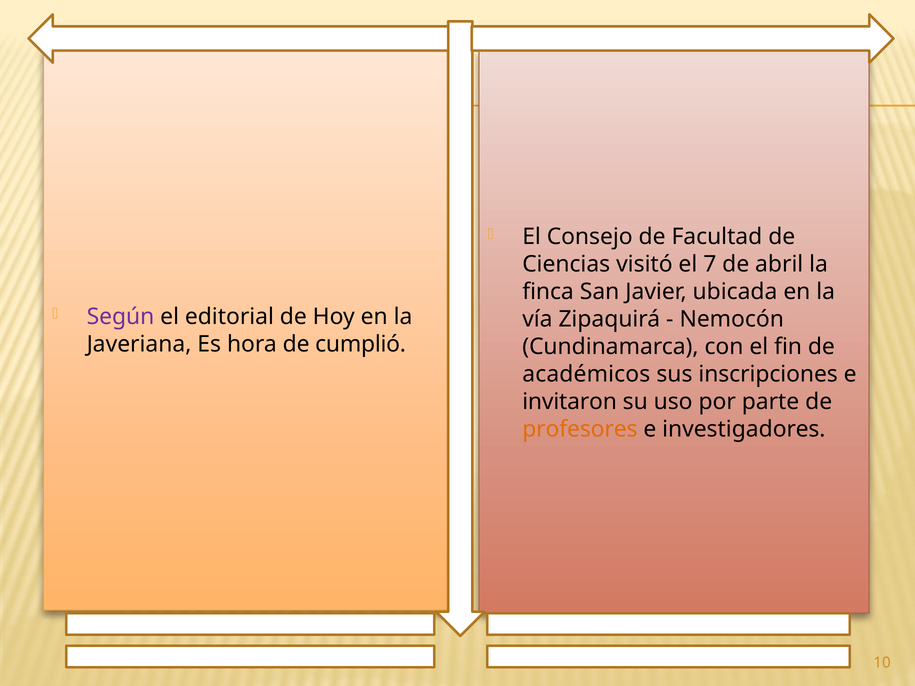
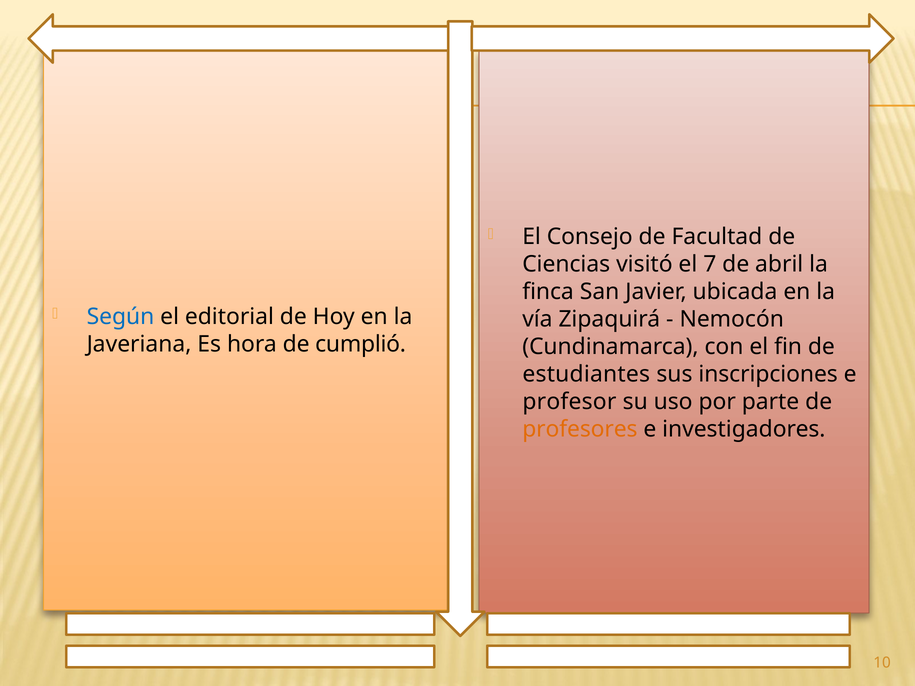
Según colour: purple -> blue (120, 317)
académicos: académicos -> estudiantes (586, 374)
invitaron: invitaron -> profesor (569, 402)
